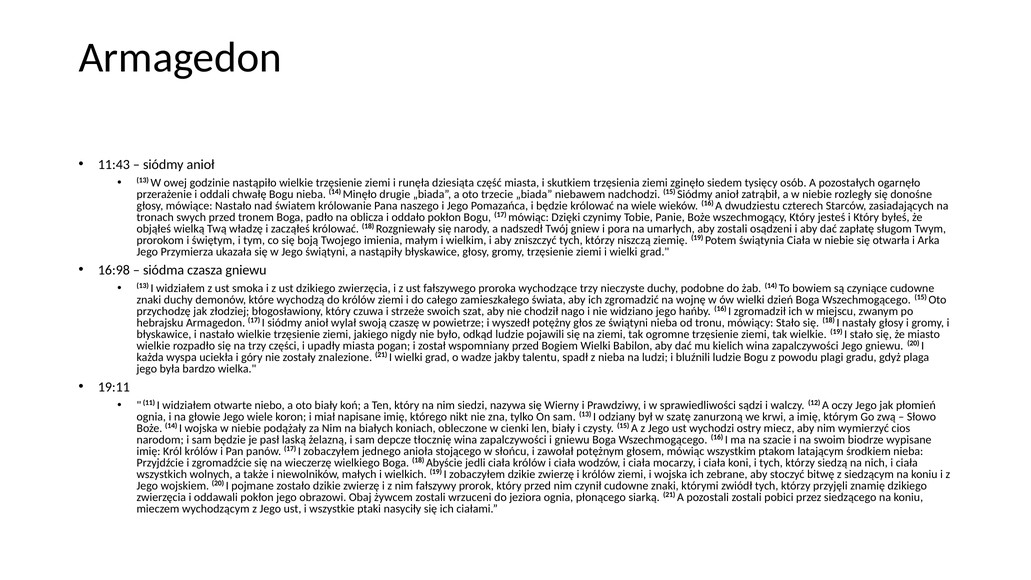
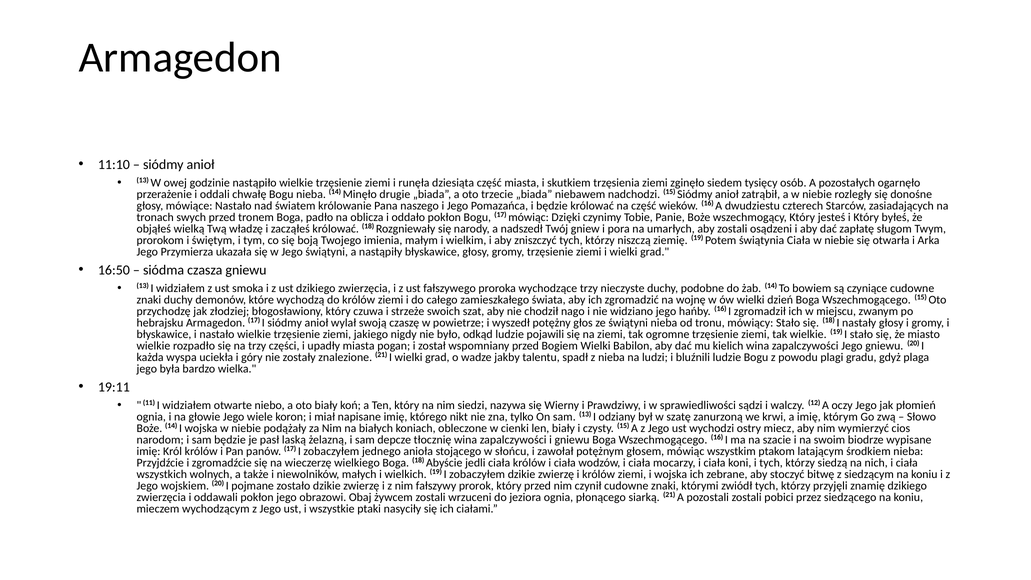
11:43: 11:43 -> 11:10 (114, 164)
na wiele: wiele -> część (644, 206)
16:98: 16:98 -> 16:50 (114, 270)
